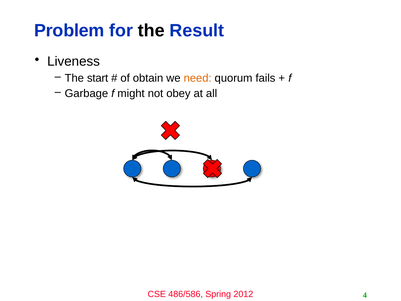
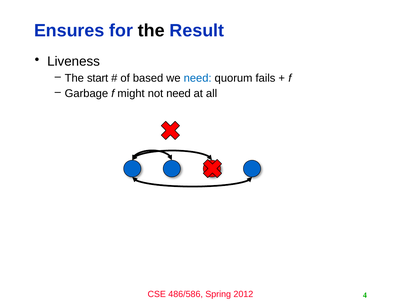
Problem: Problem -> Ensures (69, 31)
obtain: obtain -> based (148, 78)
need colour: orange -> blue (198, 78)
not obey: obey -> need (178, 93)
